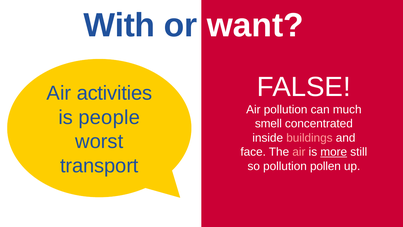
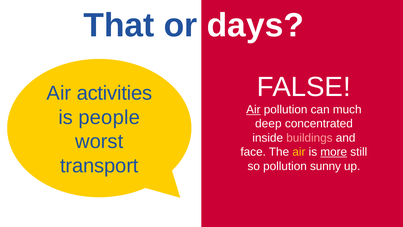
With: With -> That (119, 25)
want: want -> days (255, 25)
Air underline: none -> present (253, 109)
smell: smell -> deep (268, 124)
air colour: pink -> yellow (299, 152)
pollen: pollen -> sunny (325, 166)
